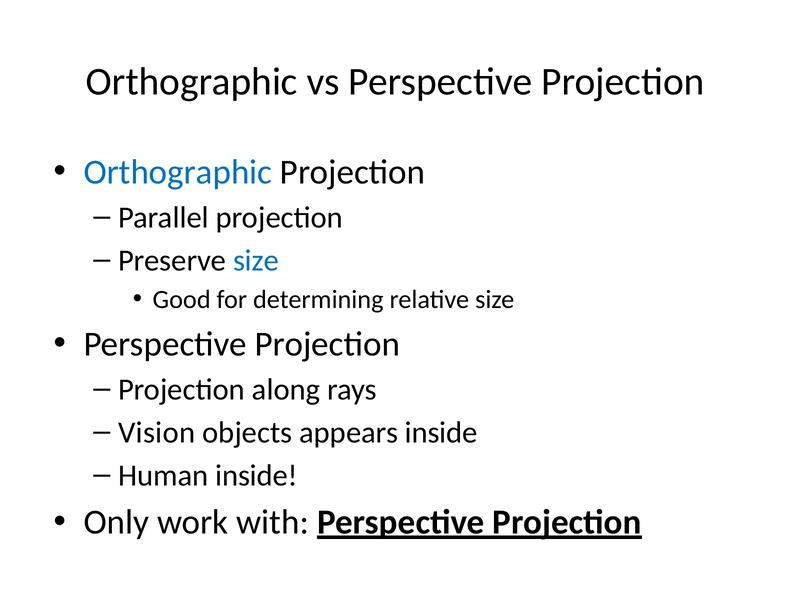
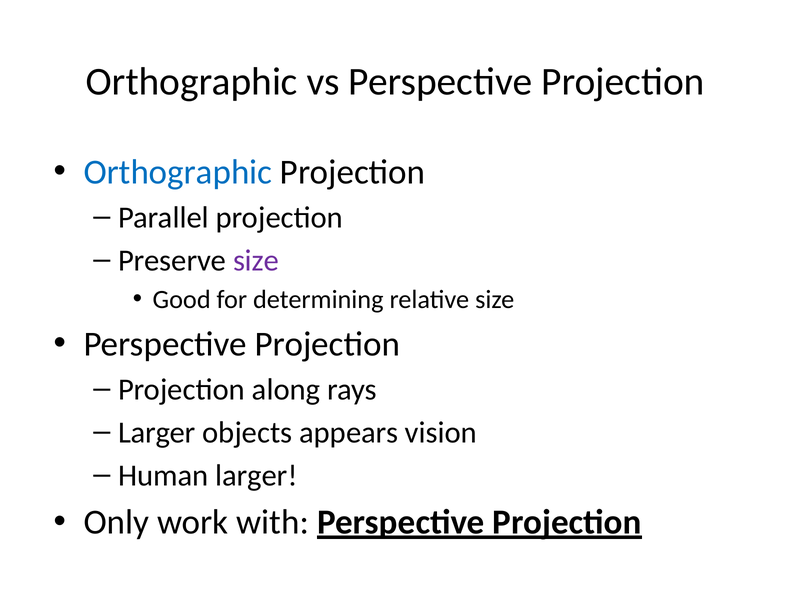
size colour: blue -> purple (256, 260)
Vision: Vision -> Larger (157, 432)
appears inside: inside -> vision (441, 432)
Human inside: inside -> larger (256, 475)
